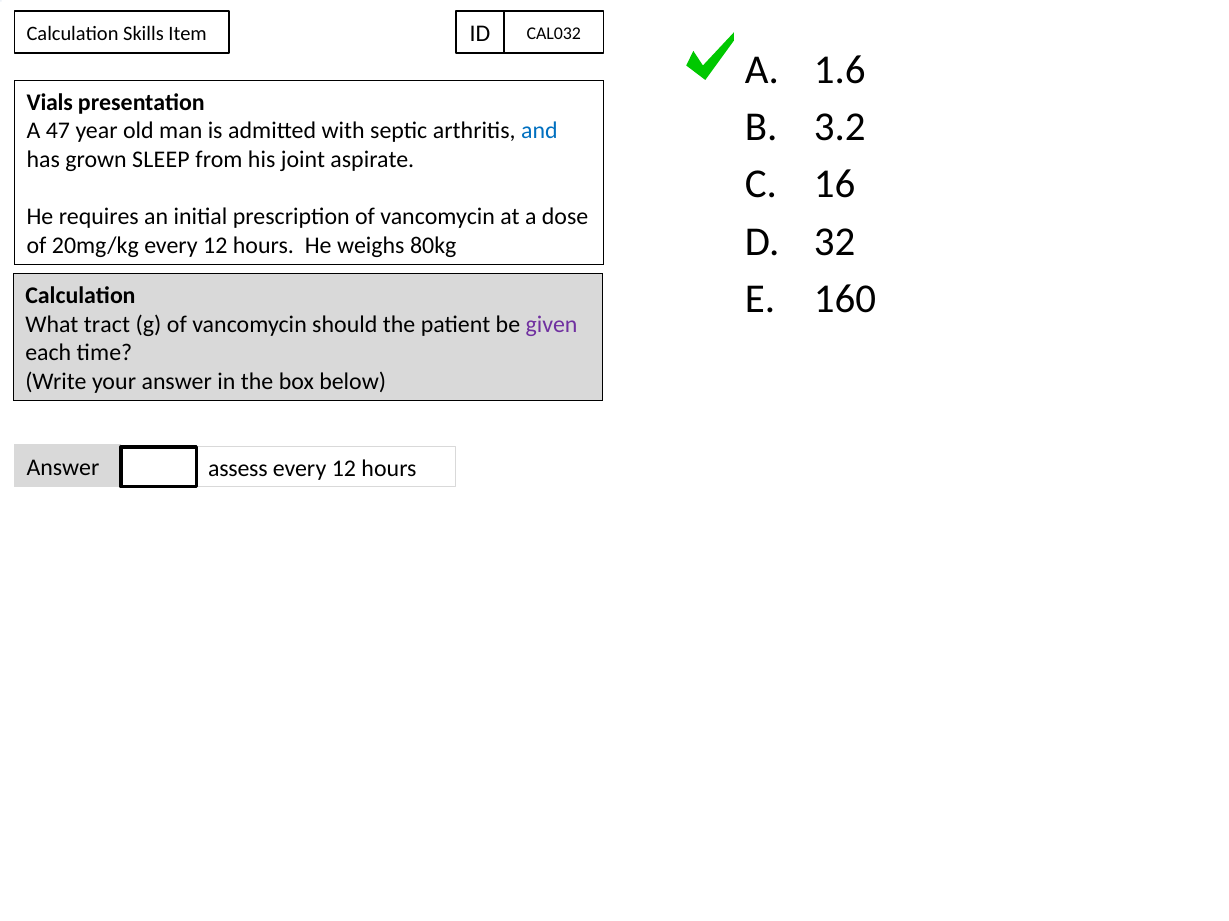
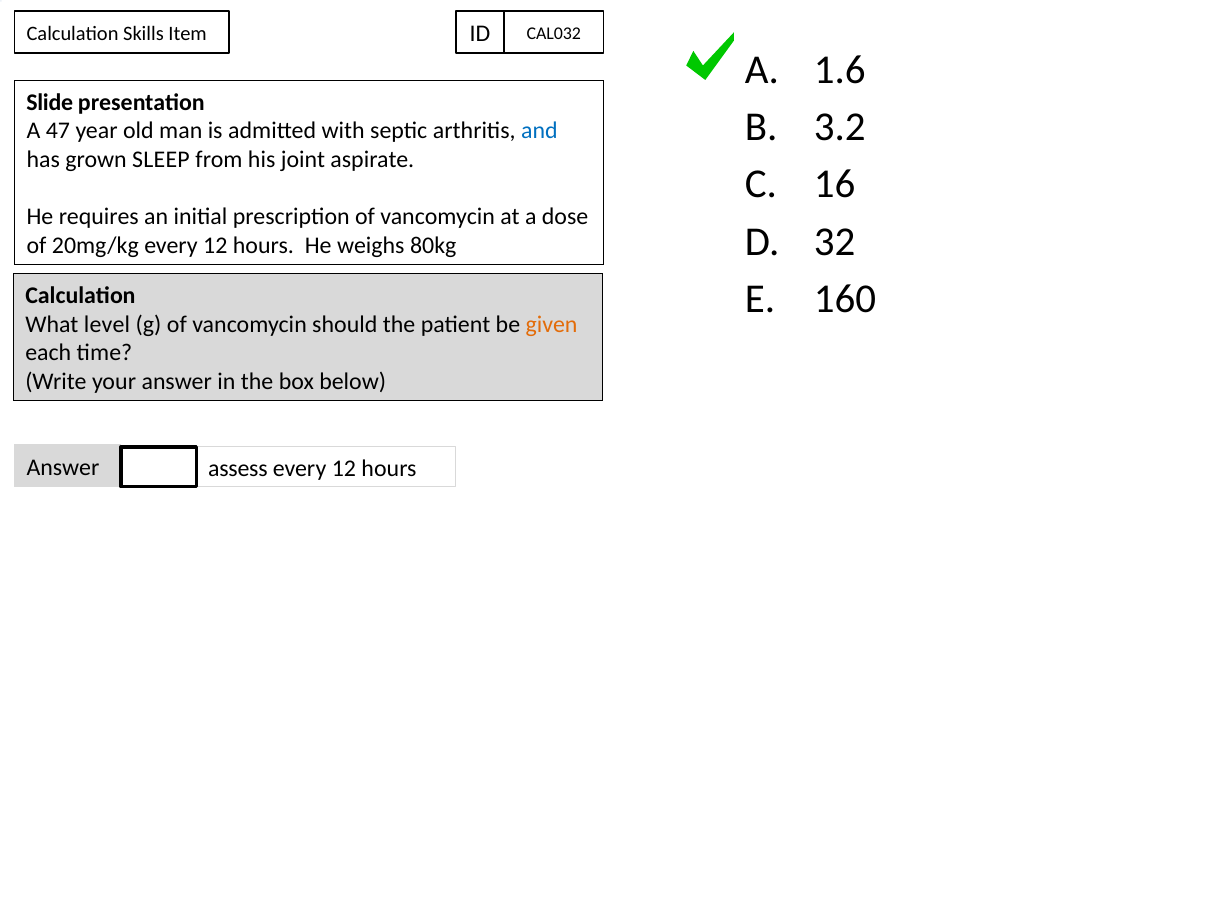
Vials: Vials -> Slide (50, 102)
tract: tract -> level (107, 324)
given colour: purple -> orange (552, 324)
